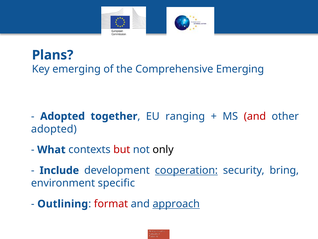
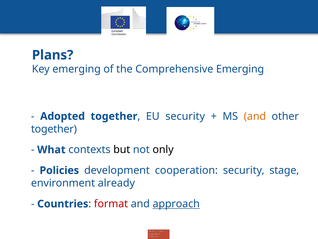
EU ranging: ranging -> security (185, 116)
and colour: red -> orange (255, 116)
adopted: adopted -> together (54, 129)
but colour: red -> black (122, 149)
Include: Include -> Policies (59, 170)
cooperation underline: present -> none (186, 170)
bring: bring -> stage (284, 170)
specific: specific -> already (116, 183)
Outlining: Outlining -> Countries (63, 203)
